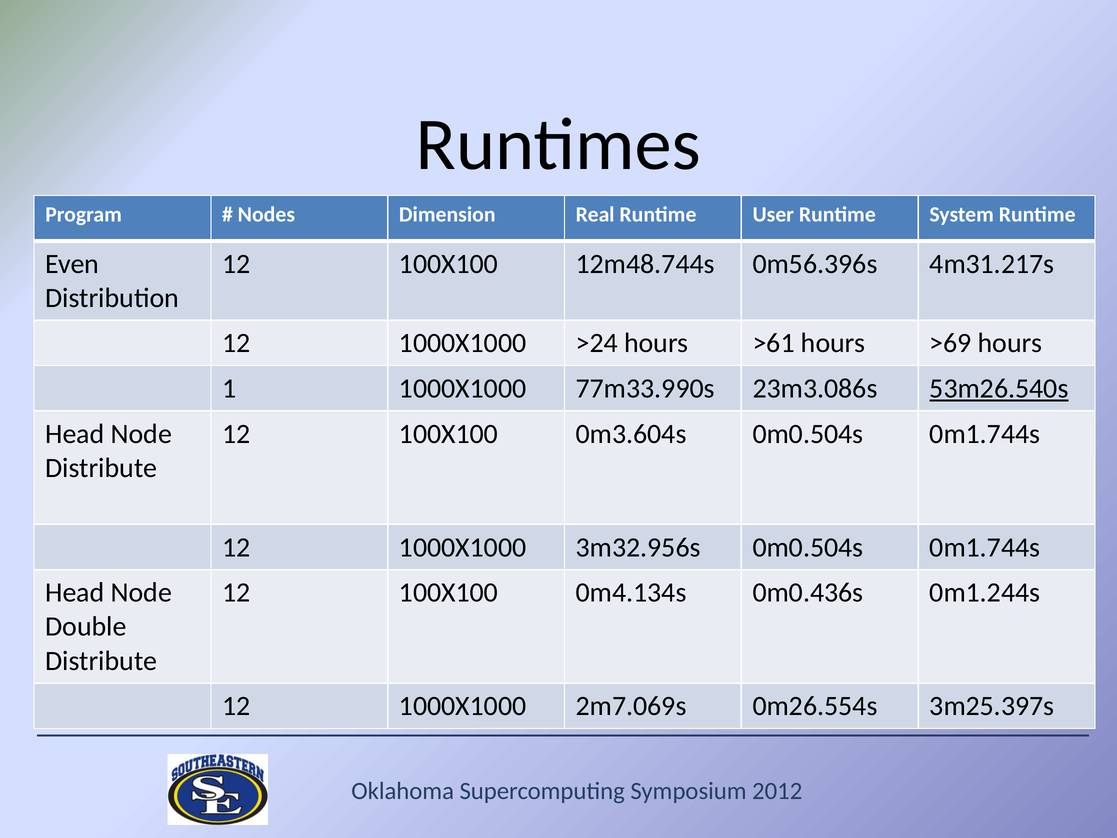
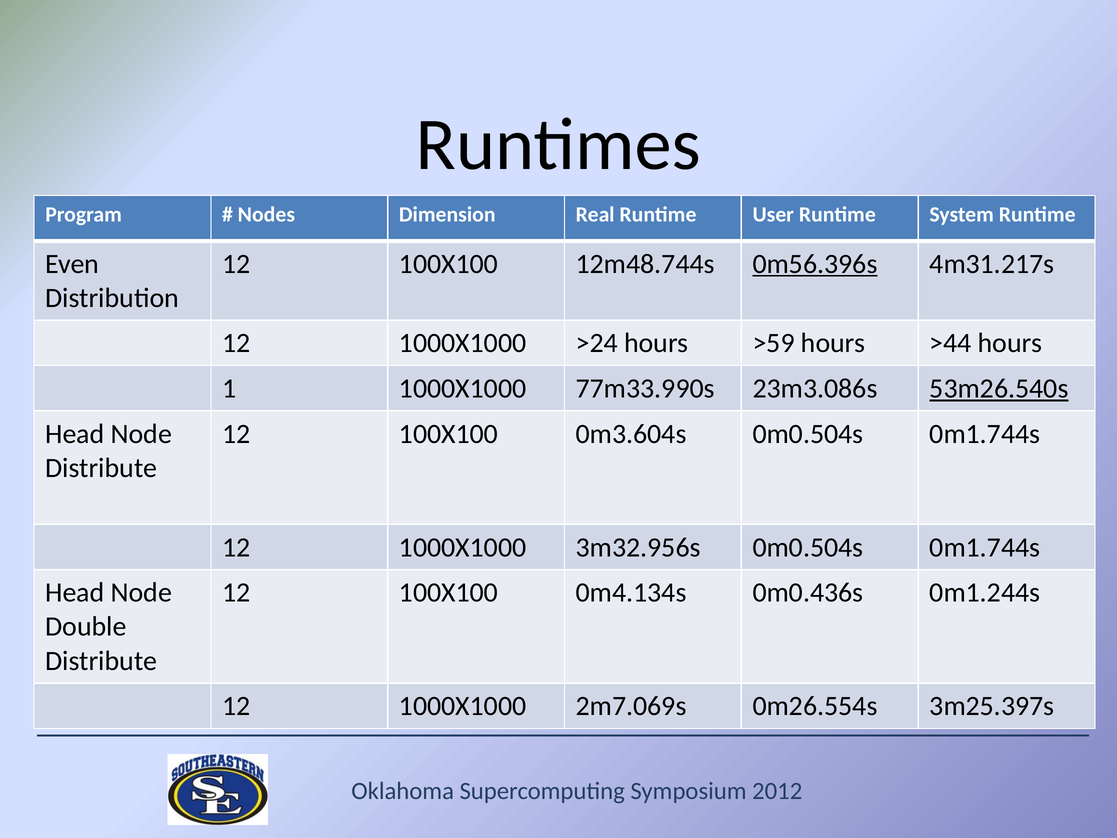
0m56.396s underline: none -> present (815, 264)
>61: >61 -> >59 (774, 343)
>69: >69 -> >44 (950, 343)
